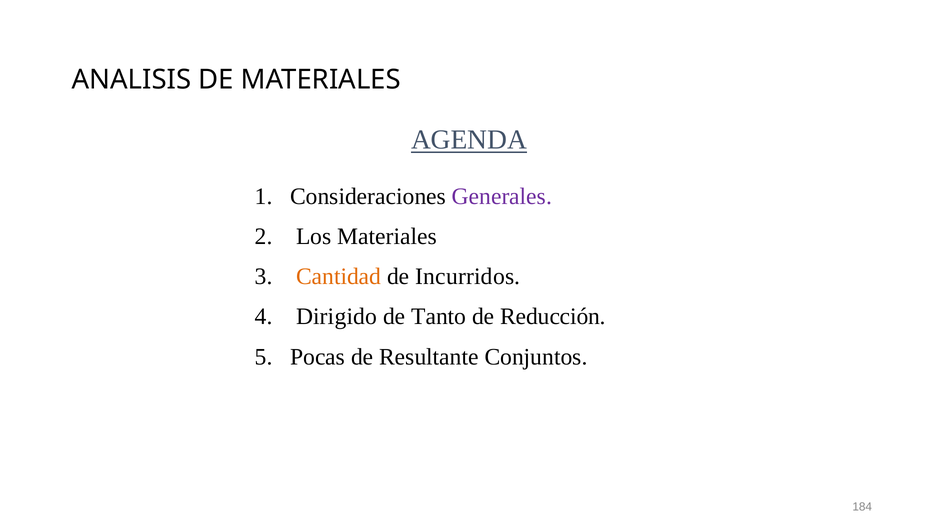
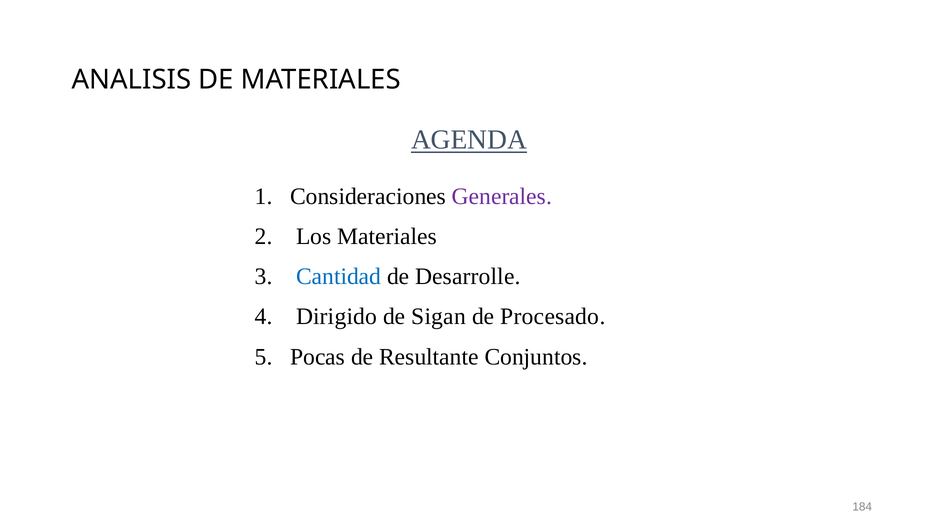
Cantidad colour: orange -> blue (339, 276)
Incurridos: Incurridos -> Desarrolle (468, 276)
Tanto: Tanto -> Sigan (439, 317)
Reducción: Reducción -> Procesado (553, 317)
